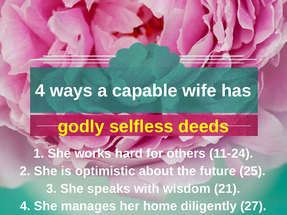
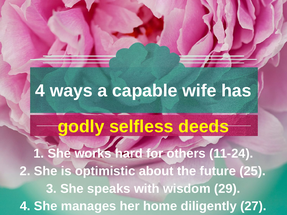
21: 21 -> 29 (227, 189)
